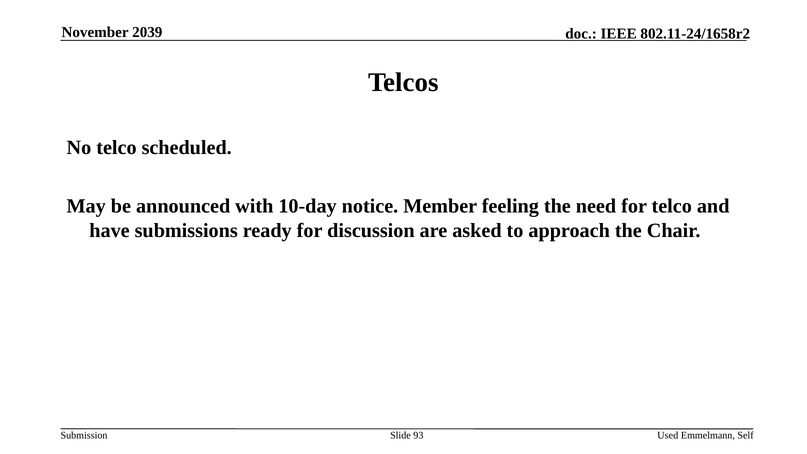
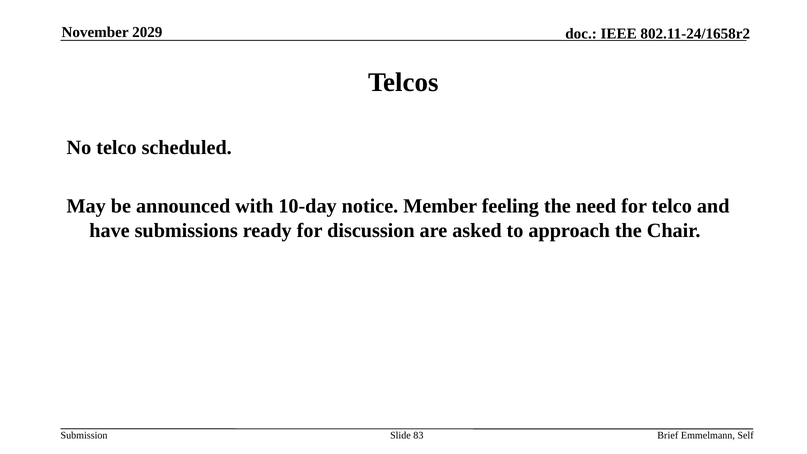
2039: 2039 -> 2029 (147, 32)
93: 93 -> 83 (418, 435)
Used: Used -> Brief (668, 435)
